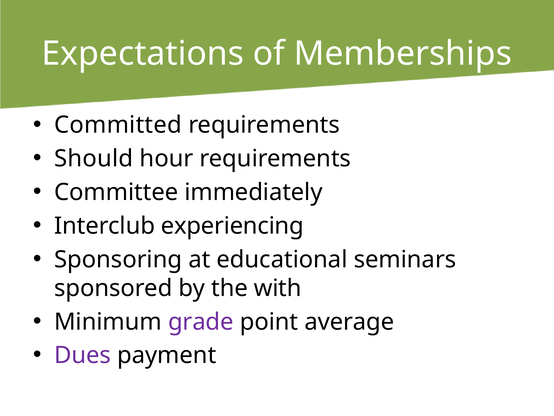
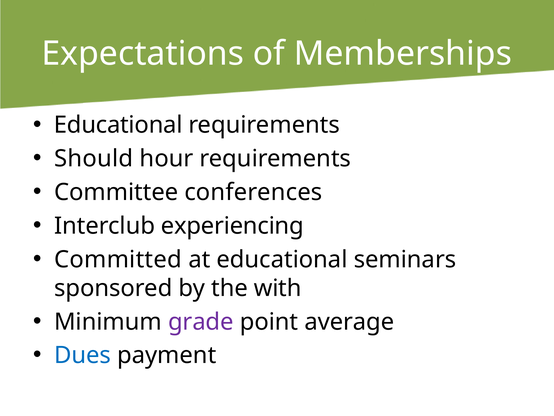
Committed: Committed -> Educational (118, 125)
immediately: immediately -> conferences (253, 192)
Sponsoring: Sponsoring -> Committed (118, 259)
Dues colour: purple -> blue (83, 355)
